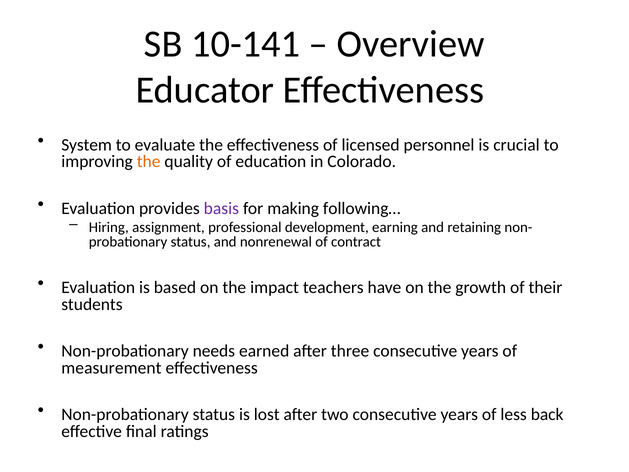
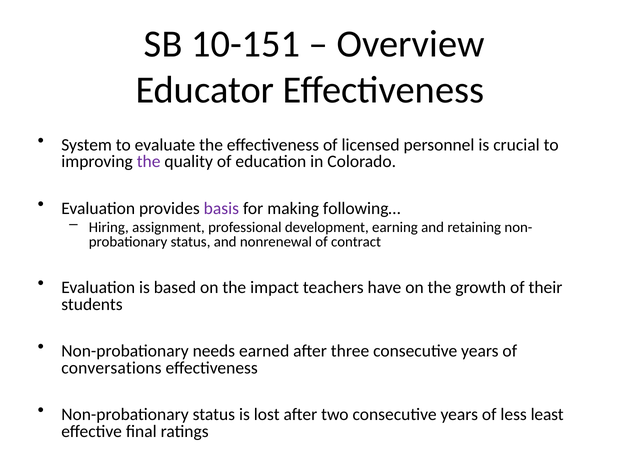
10-141: 10-141 -> 10-151 (246, 44)
the colour: orange -> purple (149, 161)
measurement: measurement -> conversations (111, 368)
back: back -> least (547, 414)
